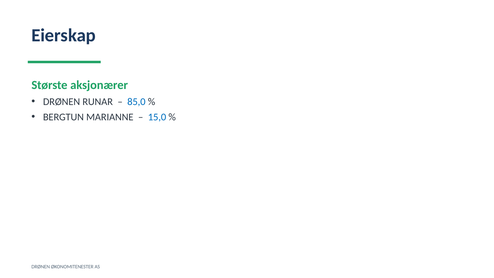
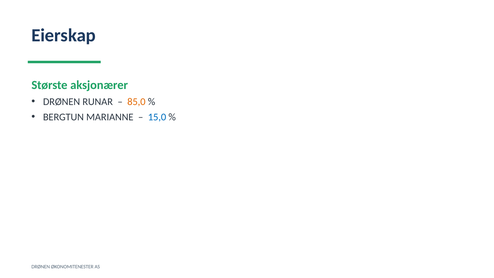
85,0 colour: blue -> orange (136, 102)
